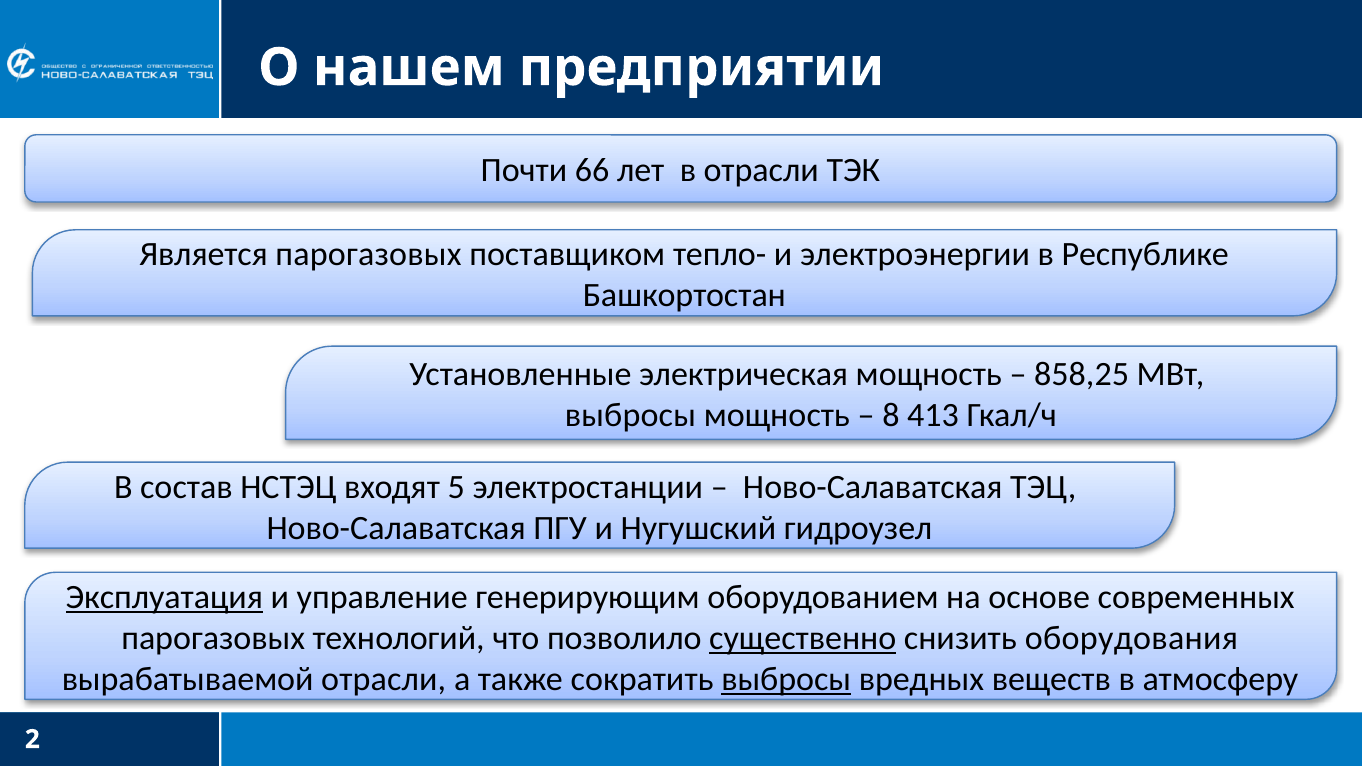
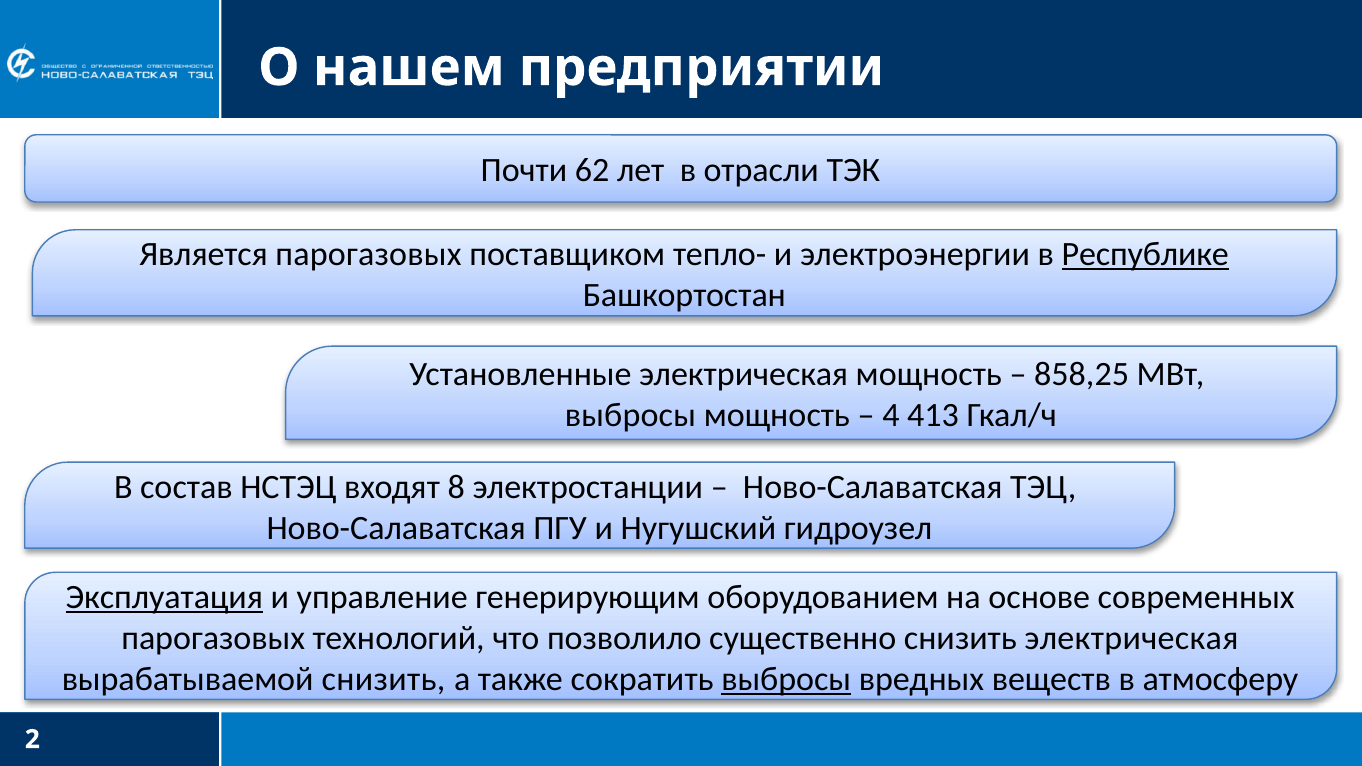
66: 66 -> 62 (592, 171)
Республике underline: none -> present (1145, 255)
8: 8 -> 4 (891, 416)
5: 5 -> 8 (456, 487)
существенно underline: present -> none (803, 638)
снизить оборудования: оборудования -> электрическая (1131, 638)
вырабатываемой отрасли: отрасли -> снизить (384, 679)
